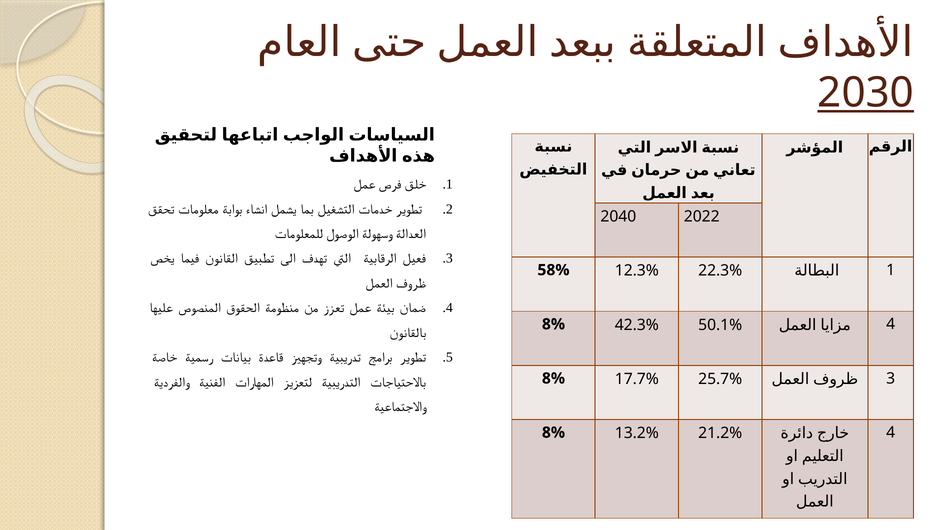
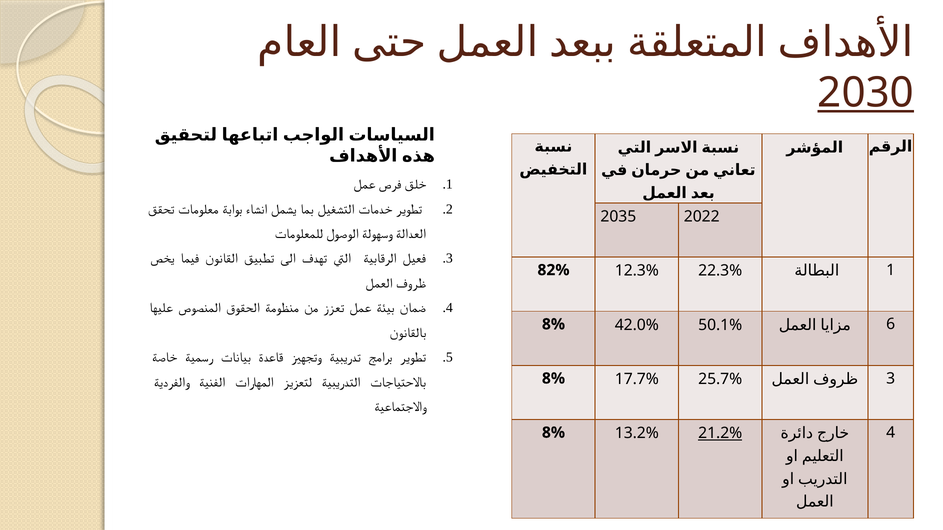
2040: 2040 -> 2035 (618, 217)
58%: 58% -> 82% (553, 270)
42.3%: 42.3% -> 42.0% (637, 325)
4: 4 -> 6 (891, 324)
21.2% underline: none -> present (720, 434)
